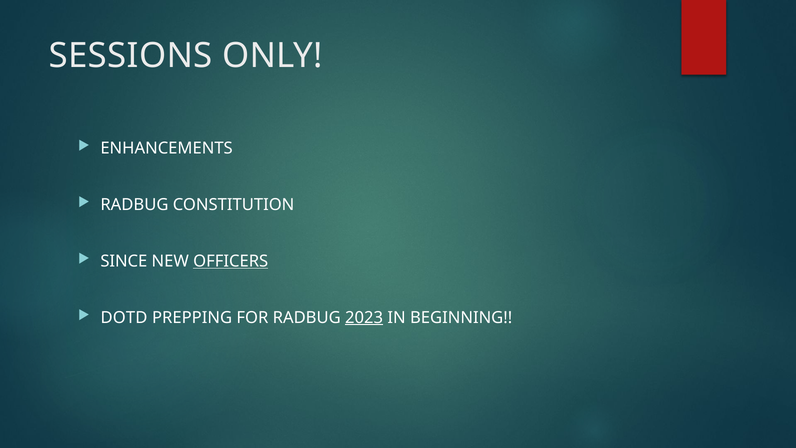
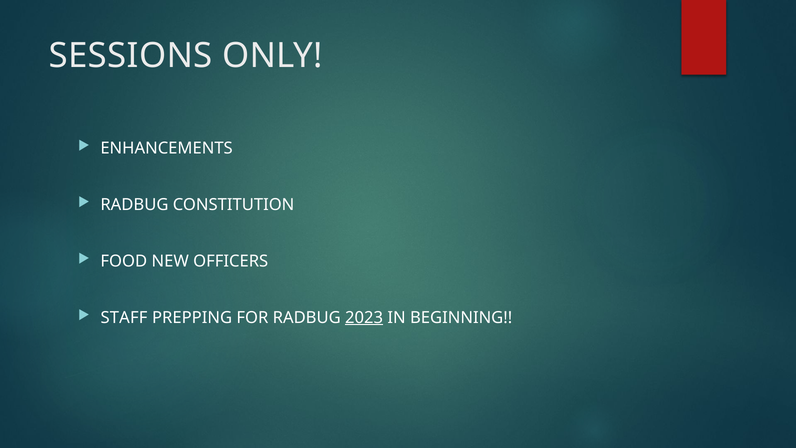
SINCE: SINCE -> FOOD (124, 261)
OFFICERS underline: present -> none (231, 261)
DOTD: DOTD -> STAFF (124, 317)
